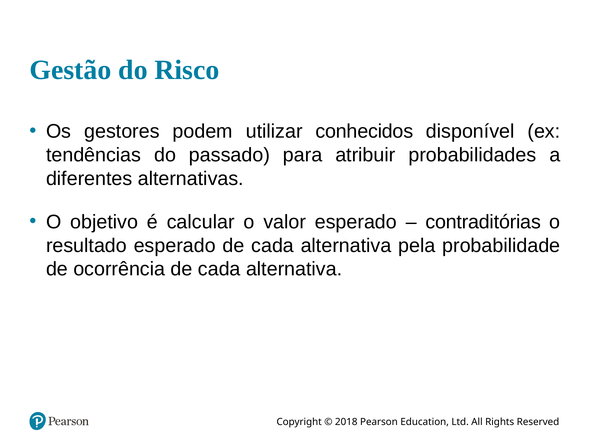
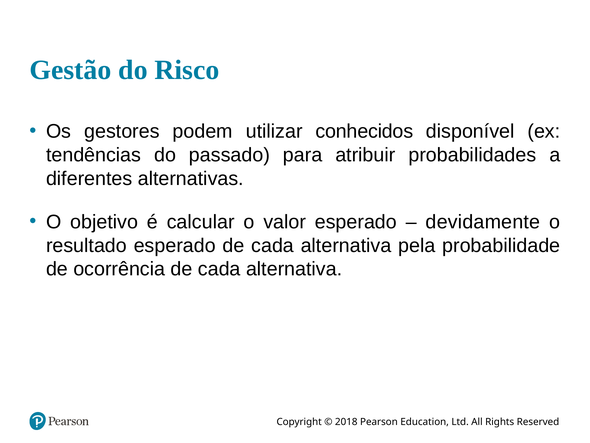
contraditórias: contraditórias -> devidamente (483, 222)
